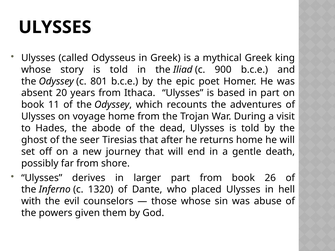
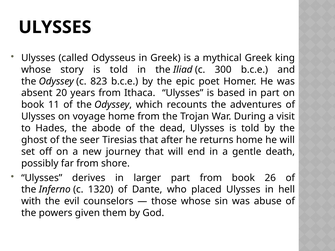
900: 900 -> 300 (223, 70)
801: 801 -> 823 (99, 81)
